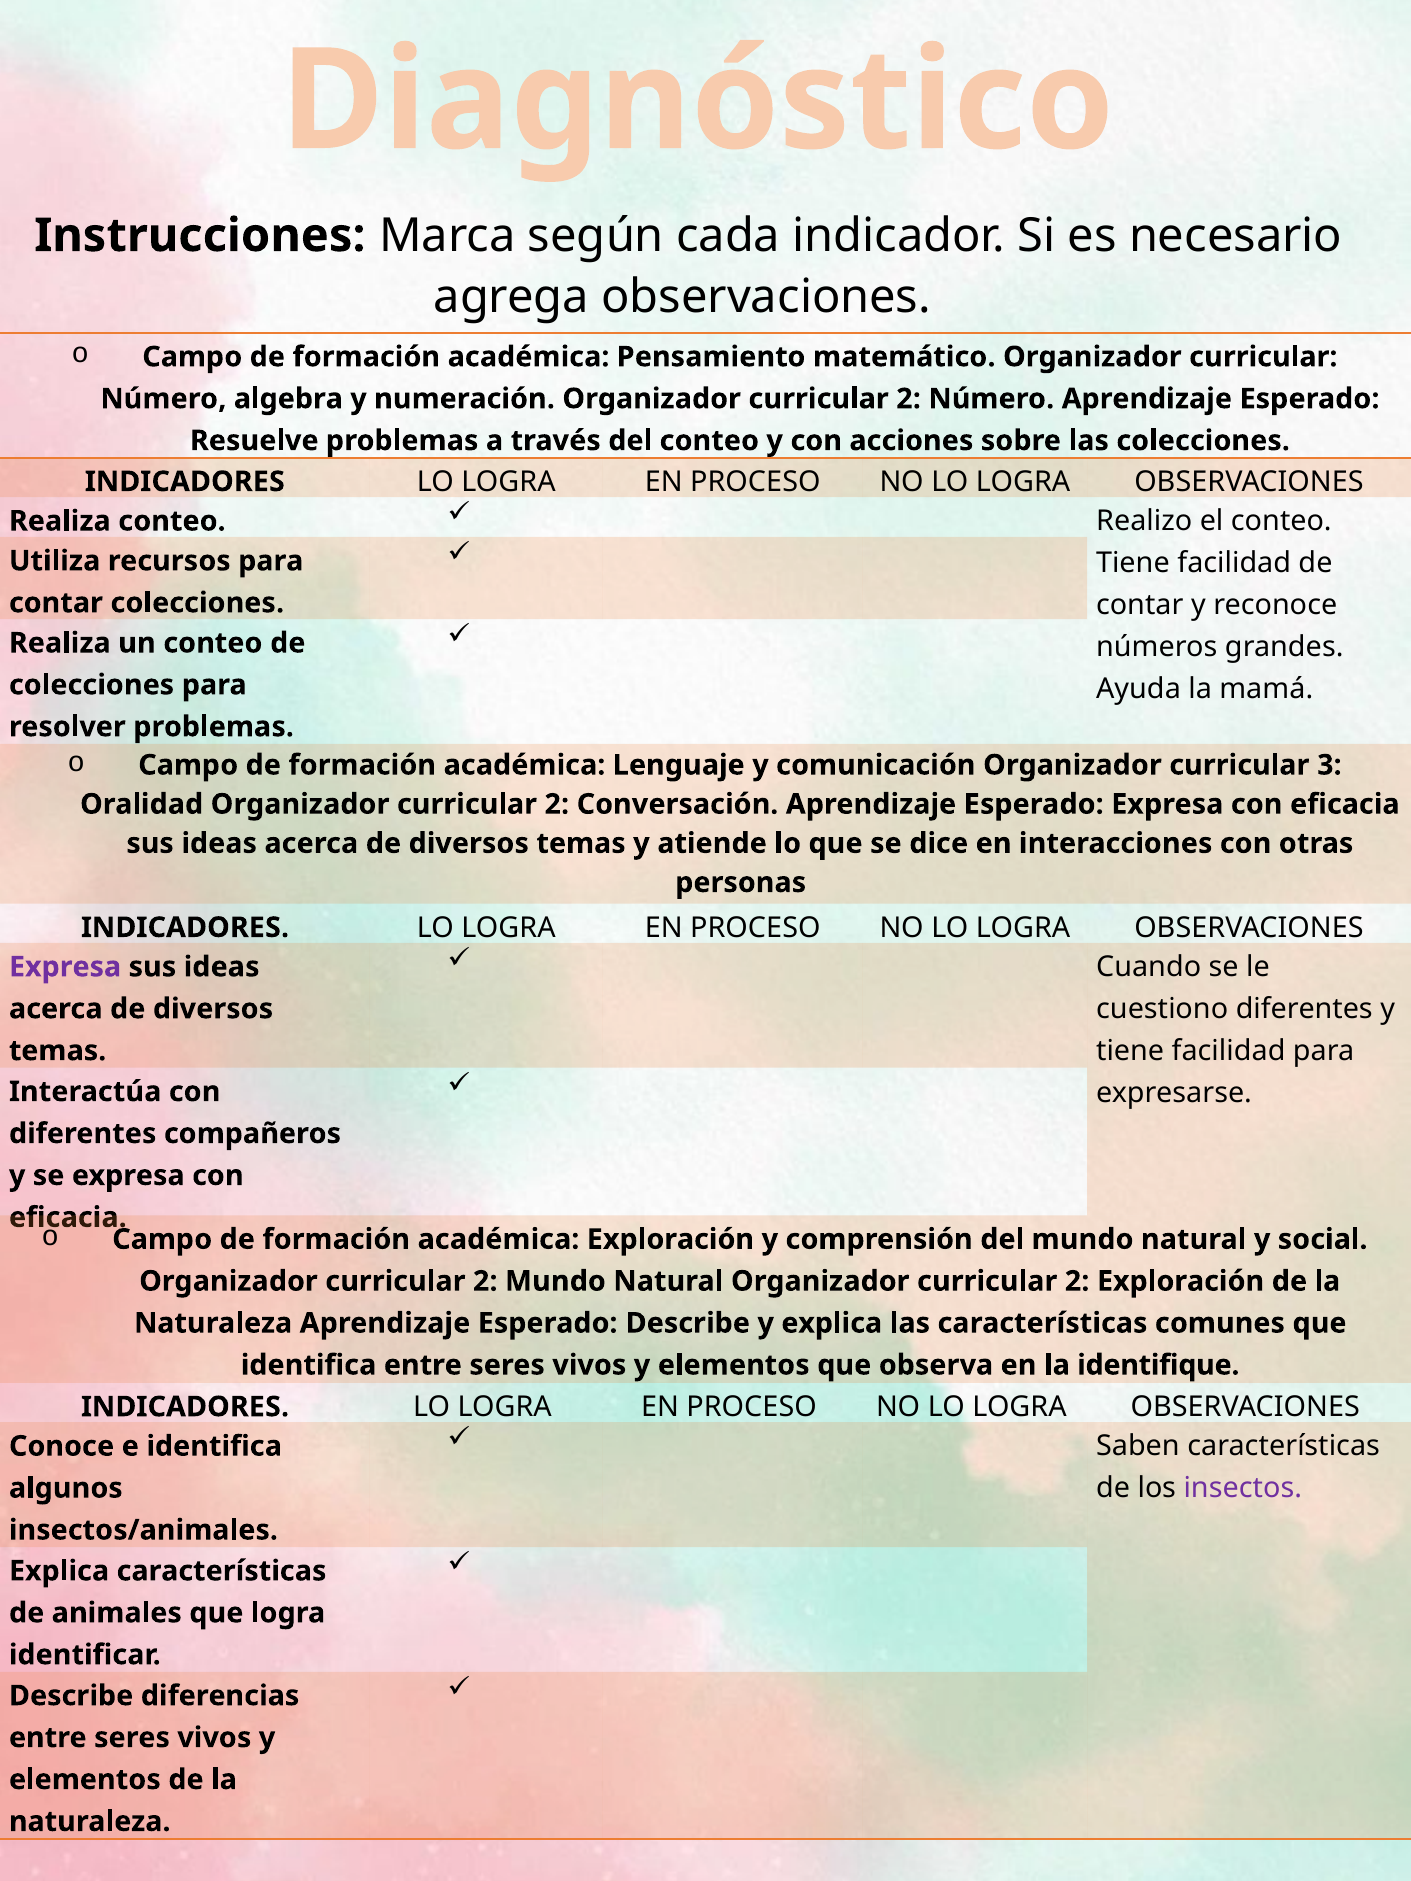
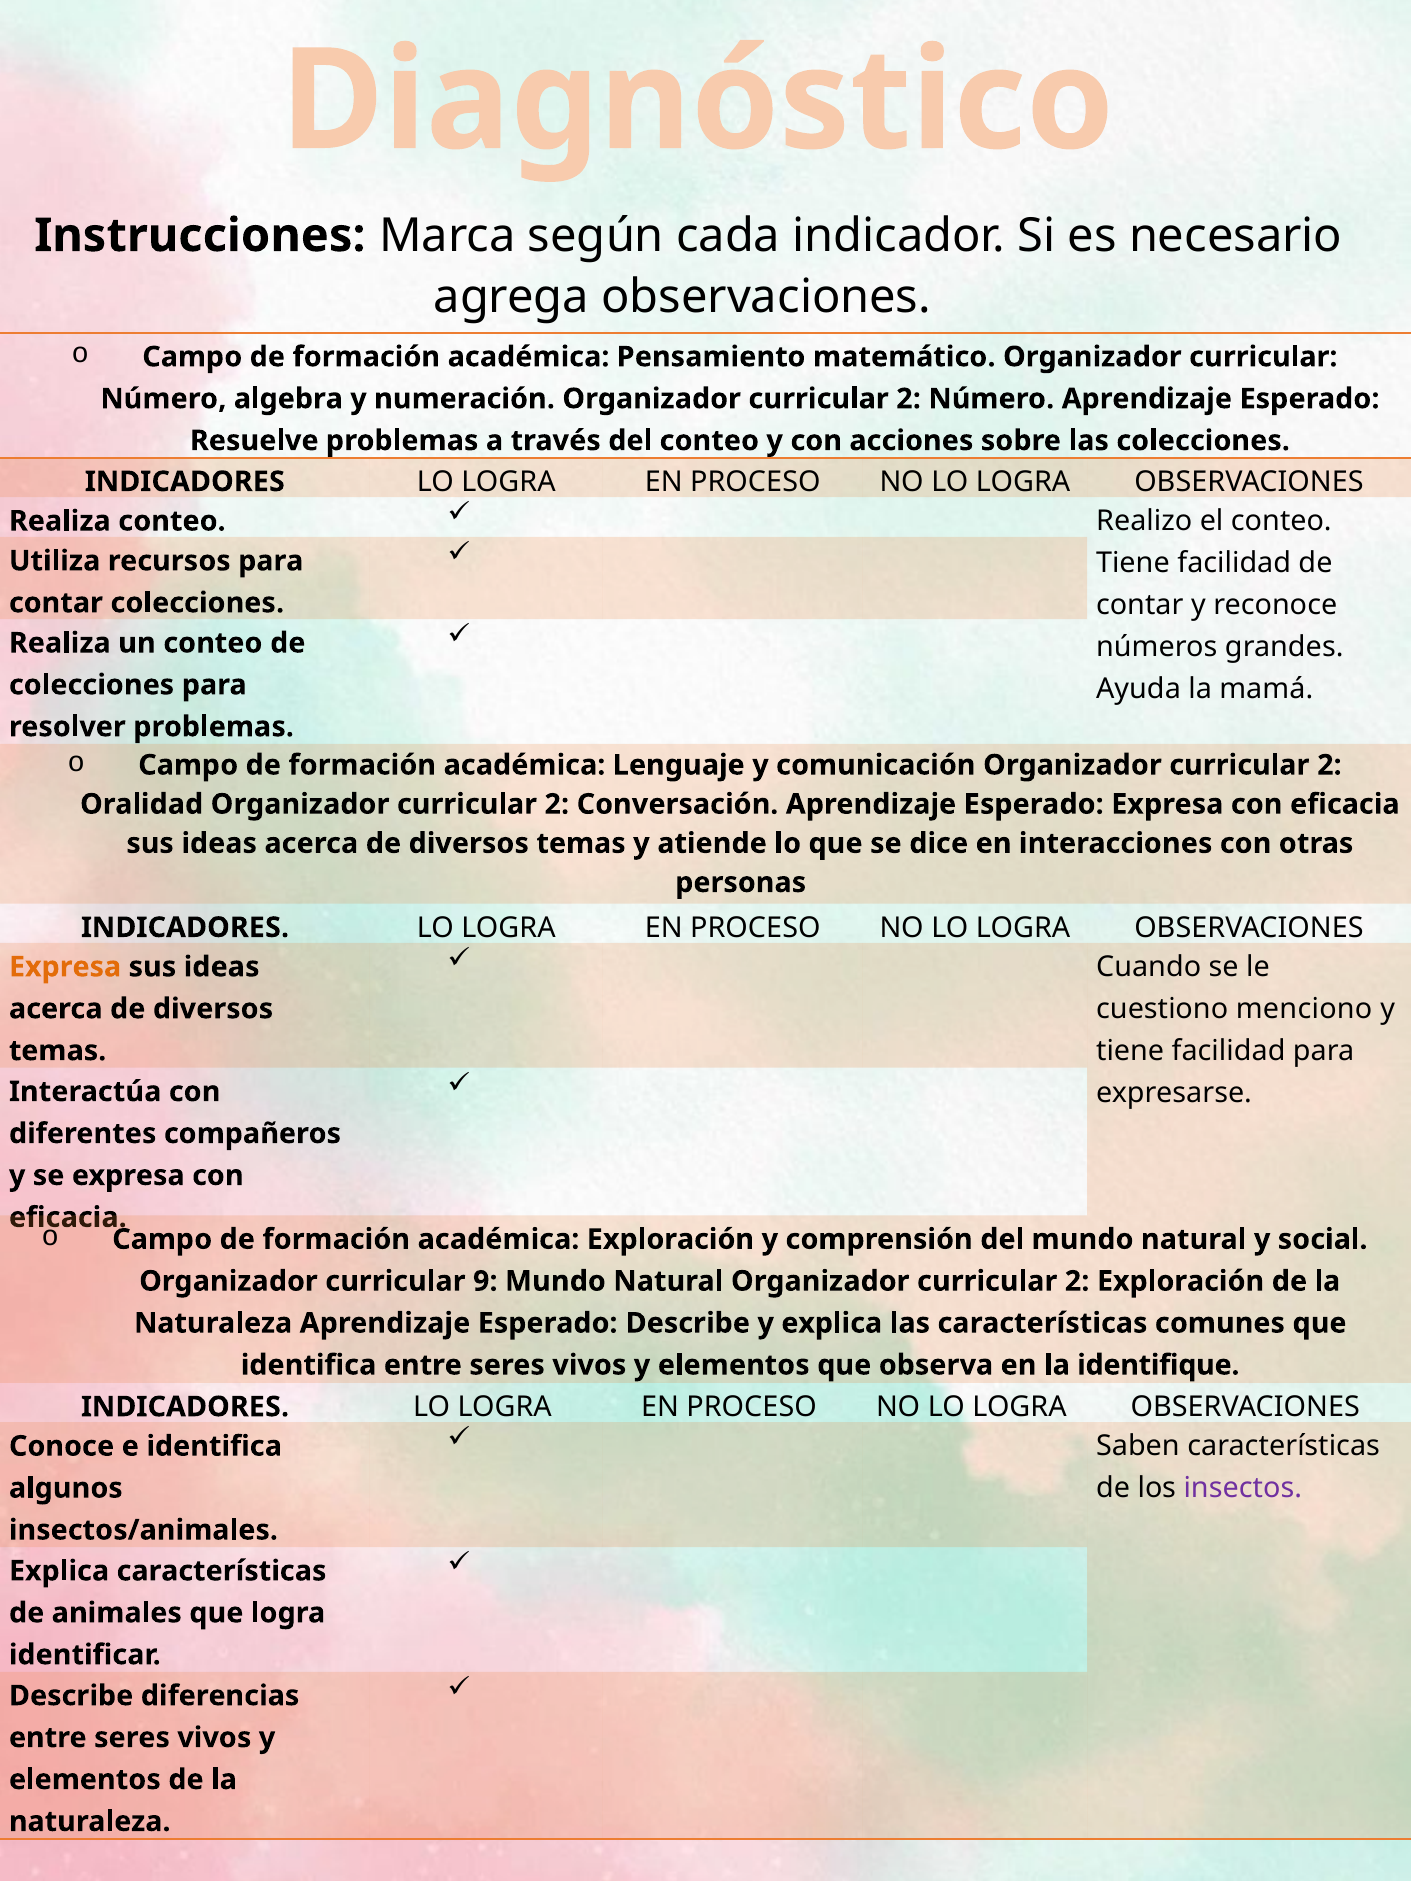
comunicación Organizador curricular 3: 3 -> 2 (1329, 765)
Expresa colour: purple -> orange (65, 967)
cuestiono diferentes: diferentes -> menciono (1304, 1009)
2: 2 -> 9 (485, 1281)
